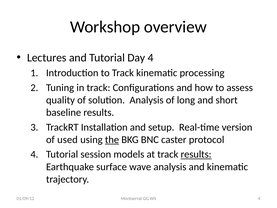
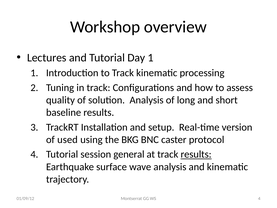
Day 4: 4 -> 1 (151, 58)
the underline: present -> none (112, 140)
models: models -> general (129, 154)
